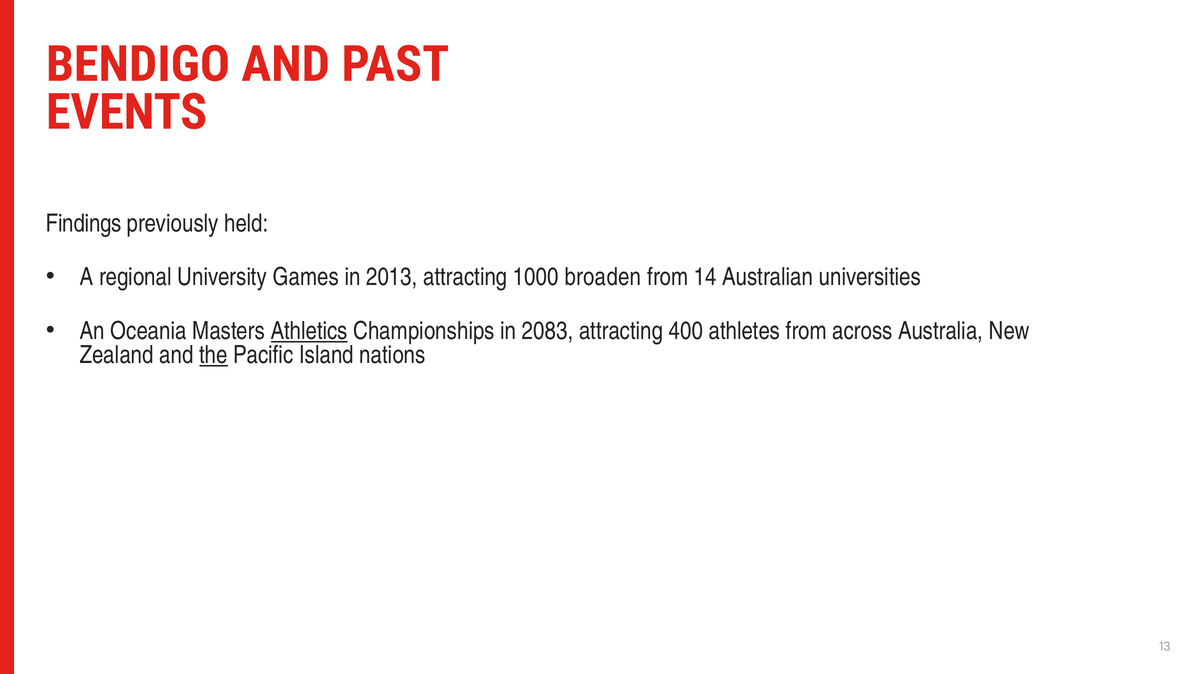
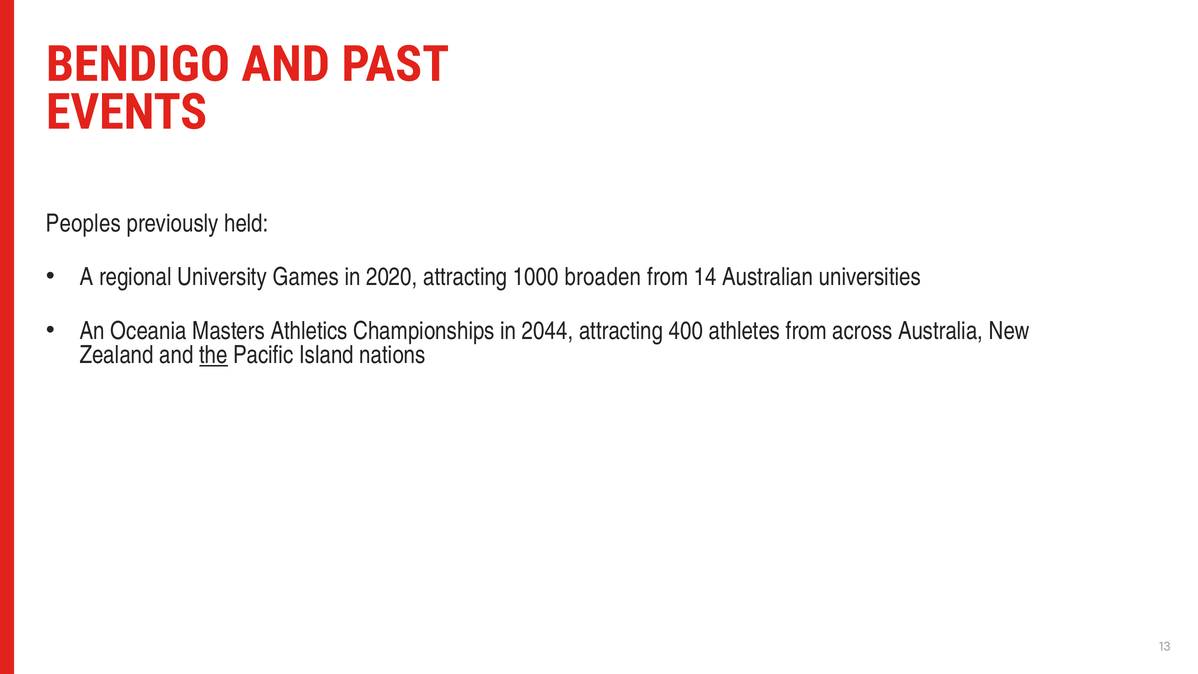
Findings: Findings -> Peoples (83, 223)
2013: 2013 -> 2020 (392, 277)
Athletics underline: present -> none (309, 331)
2083: 2083 -> 2044 (548, 331)
